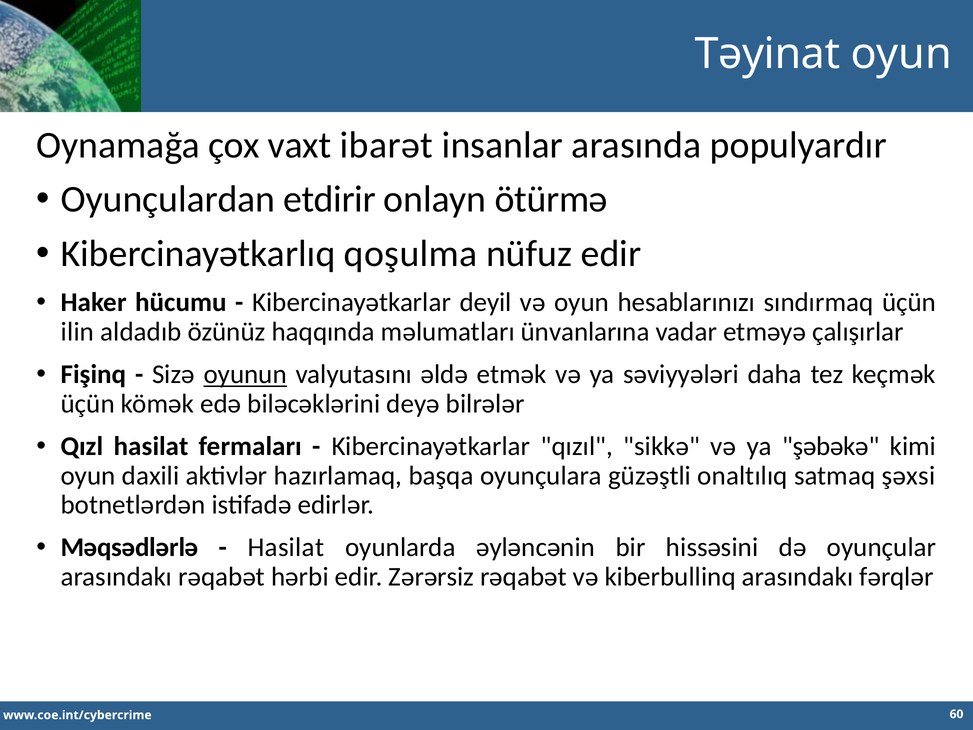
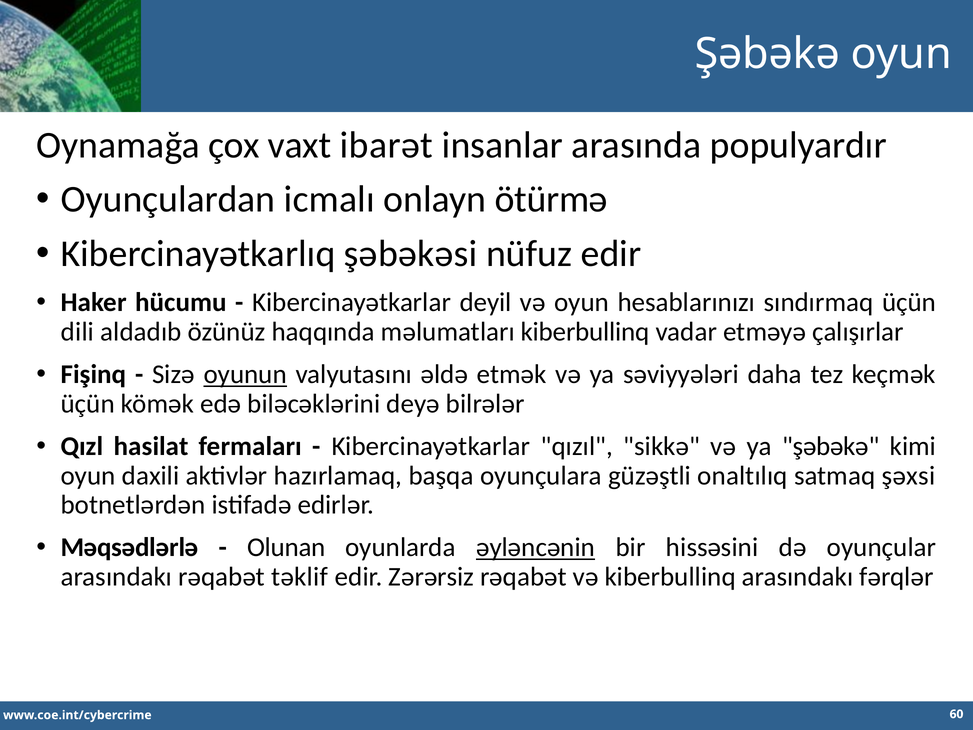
Təyinat: Təyinat -> Şəbəkə (767, 54)
etdirir: etdirir -> icmalı (329, 199)
qoşulma: qoşulma -> şəbəkəsi (411, 254)
ilin: ilin -> dili (77, 332)
məlumatları ünvanlarına: ünvanlarına -> kiberbullinq (585, 332)
Hasilat: Hasilat -> Olunan (286, 547)
əyləncənin underline: none -> present (536, 547)
hərbi: hərbi -> təklif (300, 577)
